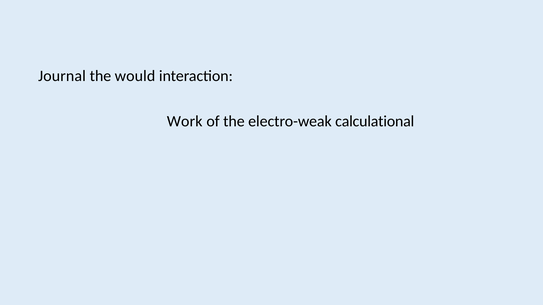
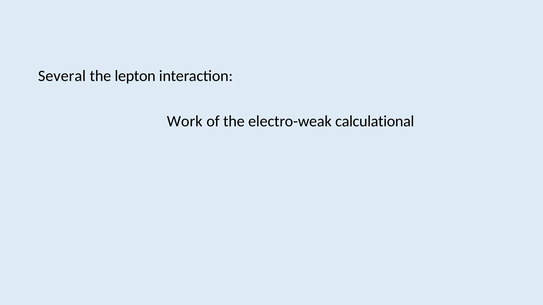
Journal: Journal -> Several (62, 76)
would: would -> lepton (135, 76)
